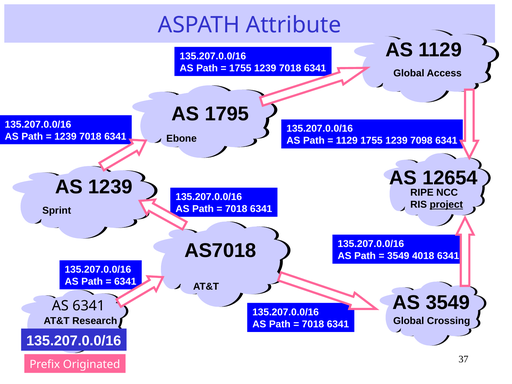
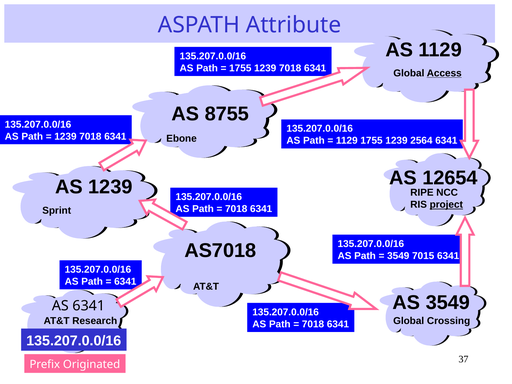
Access underline: none -> present (444, 73)
1795: 1795 -> 8755 (227, 114)
7098: 7098 -> 2564 (421, 141)
4018: 4018 -> 7015 (423, 256)
